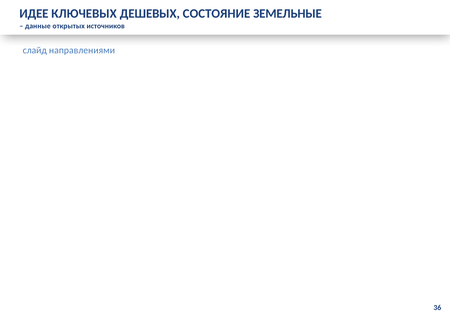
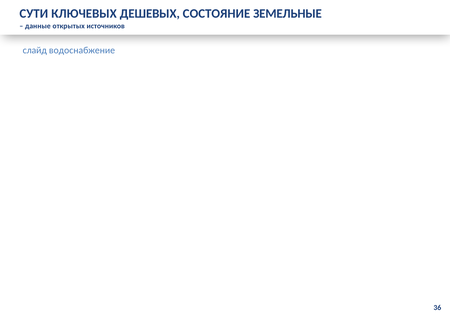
ИДЕЕ: ИДЕЕ -> СУТИ (34, 14)
направлениями: направлениями -> водоснабжение (82, 50)
